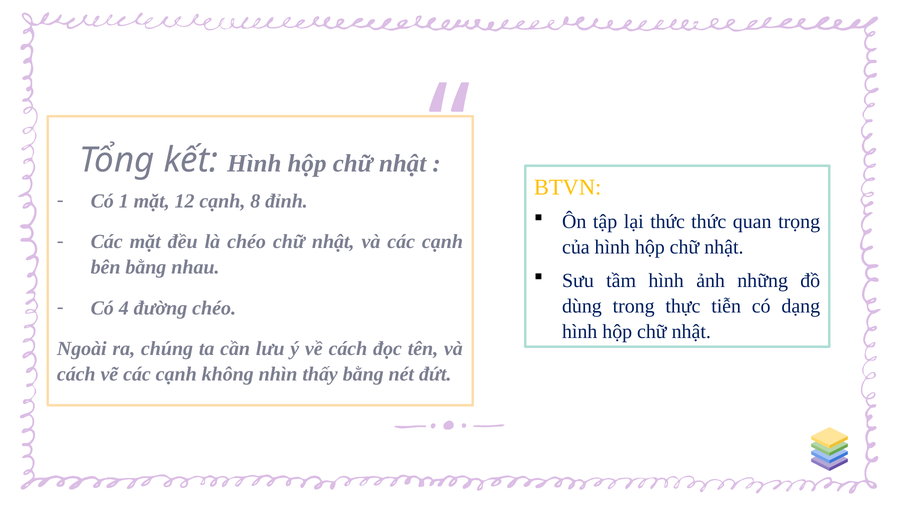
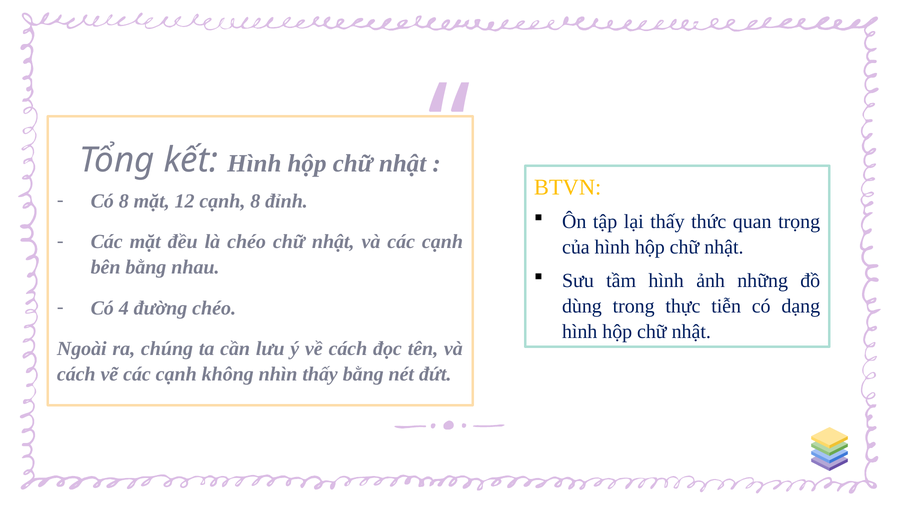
Có 1: 1 -> 8 (124, 201)
lại thức: thức -> thấy (668, 222)
